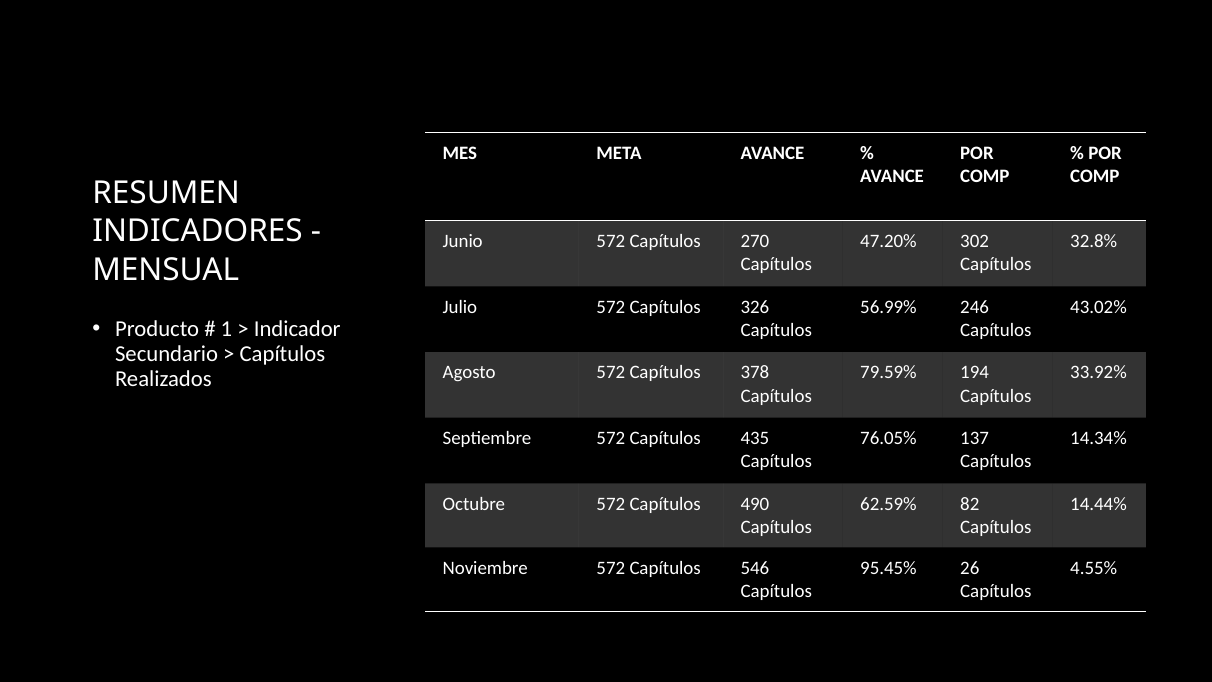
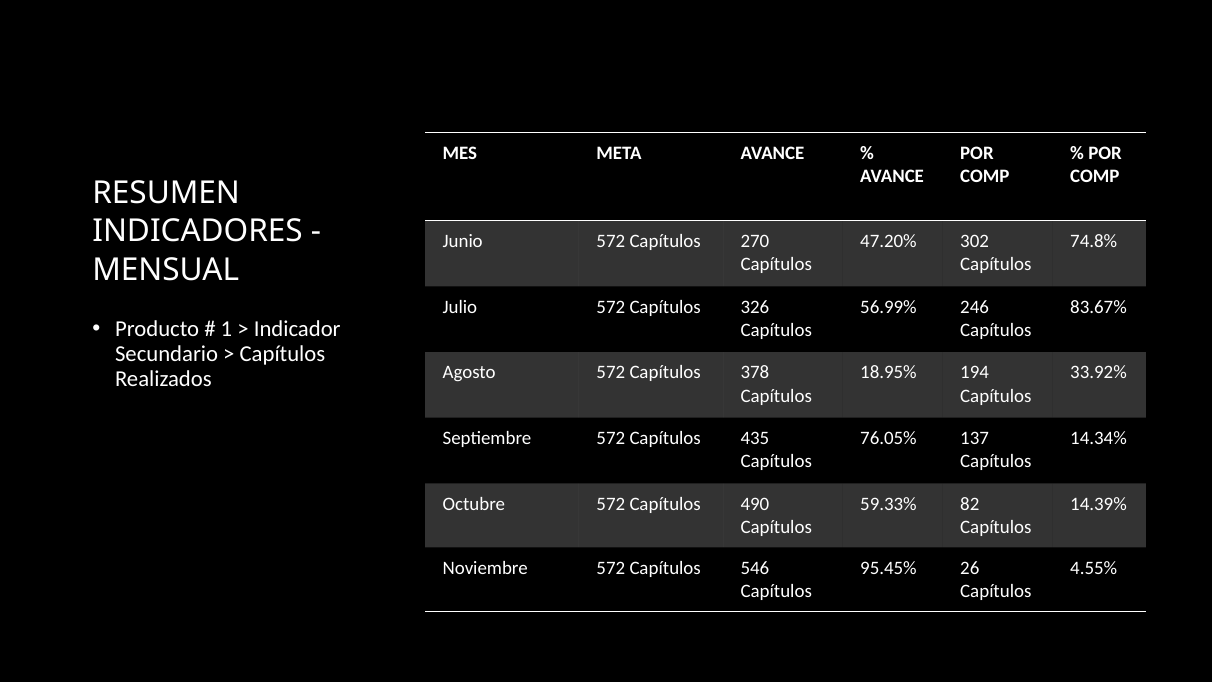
32.8%: 32.8% -> 74.8% (1094, 241)
43.02%: 43.02% -> 83.67% (1099, 307)
79.59%: 79.59% -> 18.95% (888, 372)
62.59%: 62.59% -> 59.33% (888, 504)
14.44%: 14.44% -> 14.39% (1099, 504)
